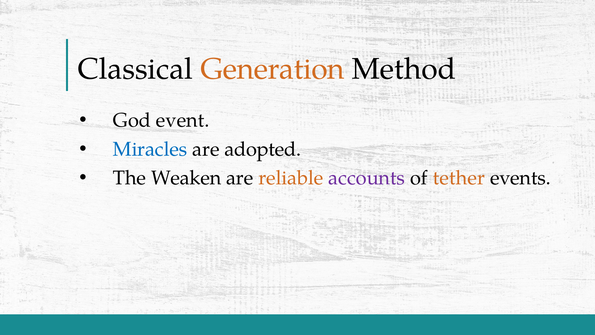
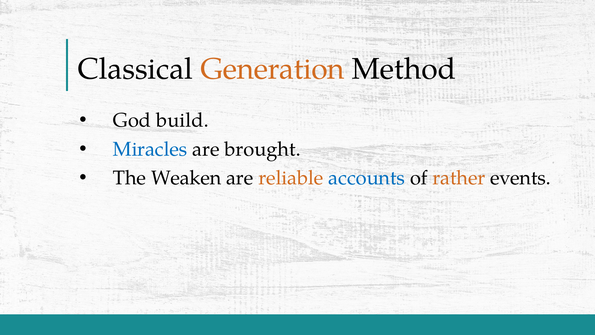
event: event -> build (183, 120)
adopted: adopted -> brought (263, 149)
accounts colour: purple -> blue (367, 178)
tether: tether -> rather (459, 178)
